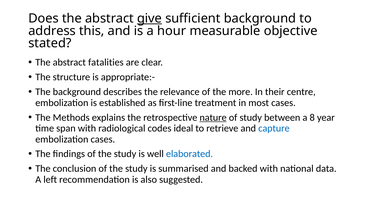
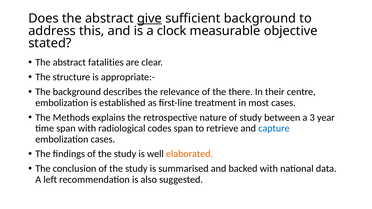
hour: hour -> clock (172, 31)
more: more -> there (241, 92)
nature underline: present -> none (213, 118)
8: 8 -> 3 (312, 118)
codes ideal: ideal -> span (183, 128)
elaborated colour: blue -> orange (190, 154)
